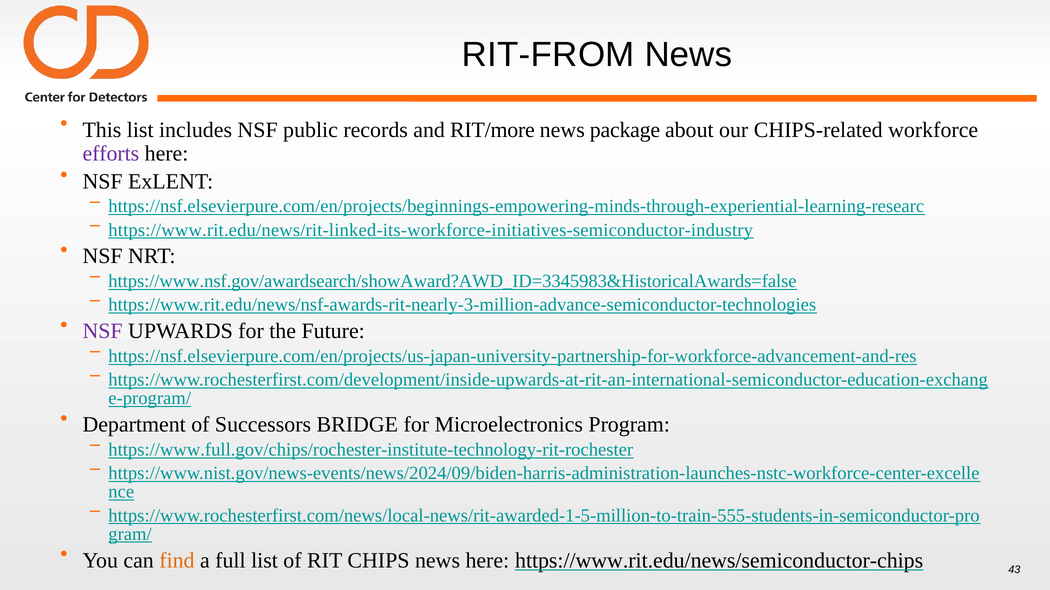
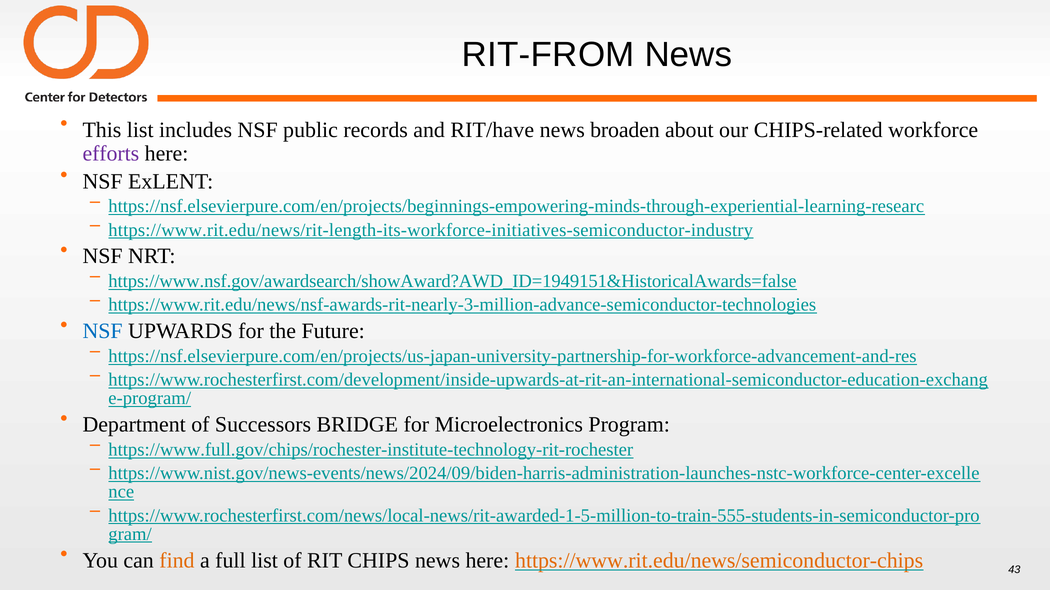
RIT/more: RIT/more -> RIT/have (492, 130)
package: package -> broaden (625, 130)
https://www.rit.edu/news/rit-linked-its-workforce-initiatives-semiconductor-industry: https://www.rit.edu/news/rit-linked-its-workforce-initiatives-semiconductor-industry -> https://www.rit.edu/news/rit-length-its-workforce-initiatives-semiconductor-industry (431, 230)
https://www.nsf.gov/awardsearch/showAward?AWD_ID=3345983&HistoricalAwards=false: https://www.nsf.gov/awardsearch/showAward?AWD_ID=3345983&HistoricalAwards=false -> https://www.nsf.gov/awardsearch/showAward?AWD_ID=1949151&HistoricalAwards=false (452, 281)
NSF colour: purple -> blue (103, 332)
https://www.rit.edu/news/semiconductor-chips colour: black -> orange (719, 561)
